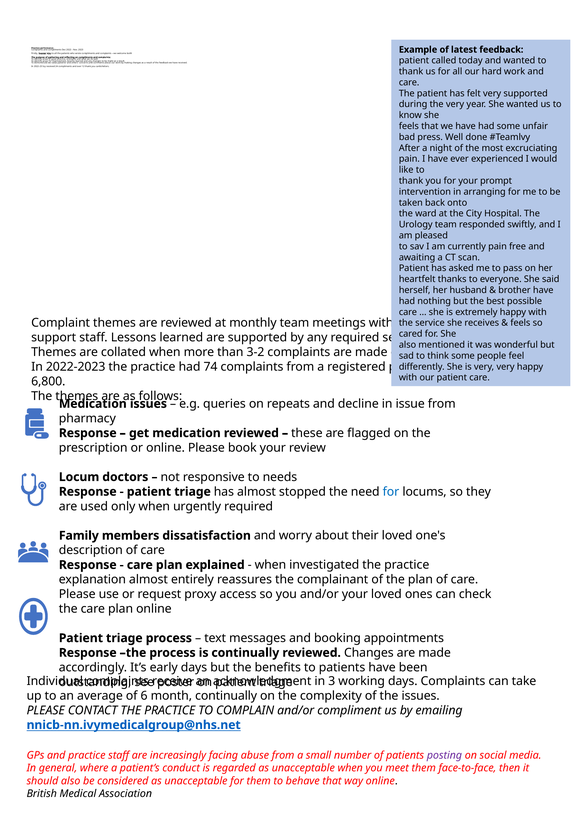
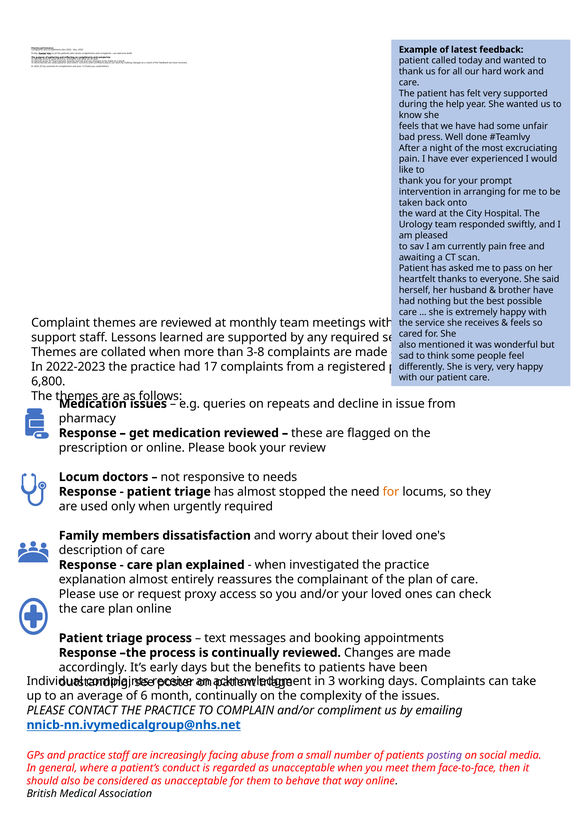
the very: very -> help (455, 104)
3-2: 3-2 -> 3-8 (255, 352)
74: 74 -> 17 (211, 367)
for colour: blue -> orange (391, 491)
